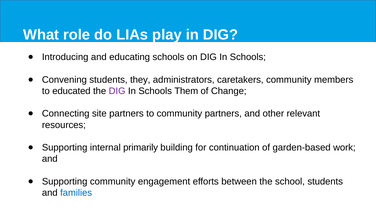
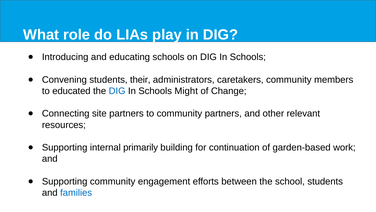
they: they -> their (140, 79)
DIG colour: purple -> blue (117, 91)
Them: Them -> Might (186, 91)
